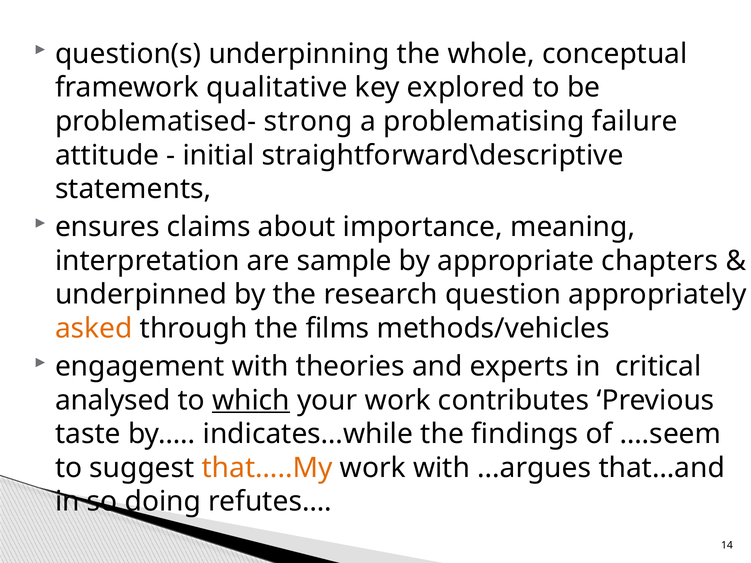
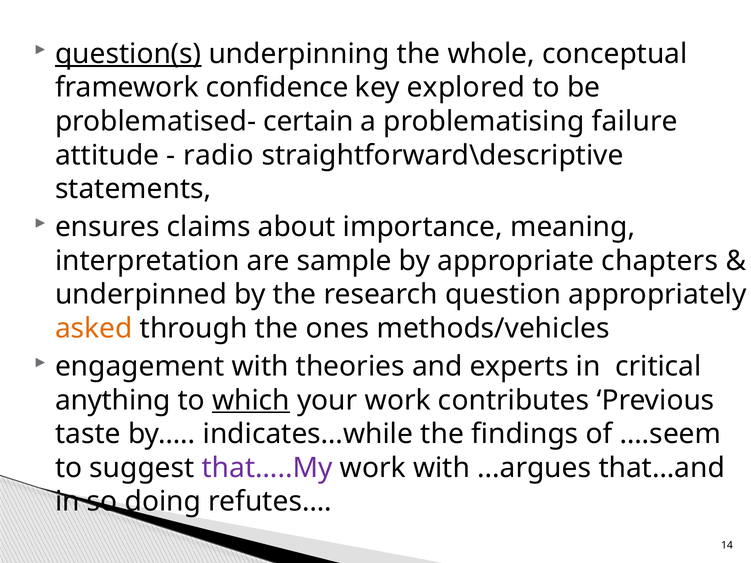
question(s underline: none -> present (128, 54)
qualitative: qualitative -> confidence (277, 88)
strong: strong -> certain (308, 122)
initial: initial -> radio (218, 155)
films: films -> ones (338, 329)
analysed: analysed -> anything (113, 400)
that…..My colour: orange -> purple (267, 468)
